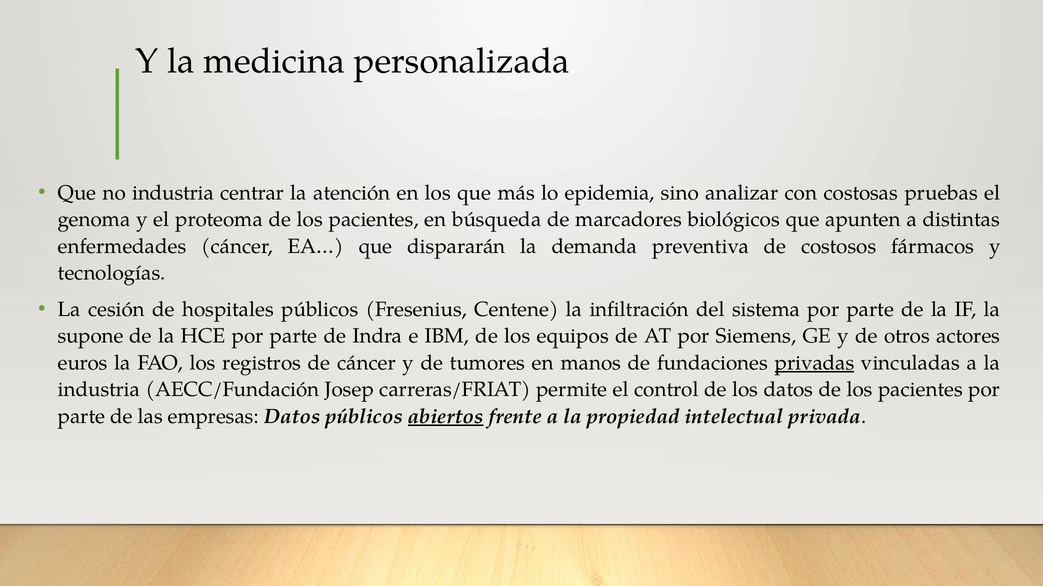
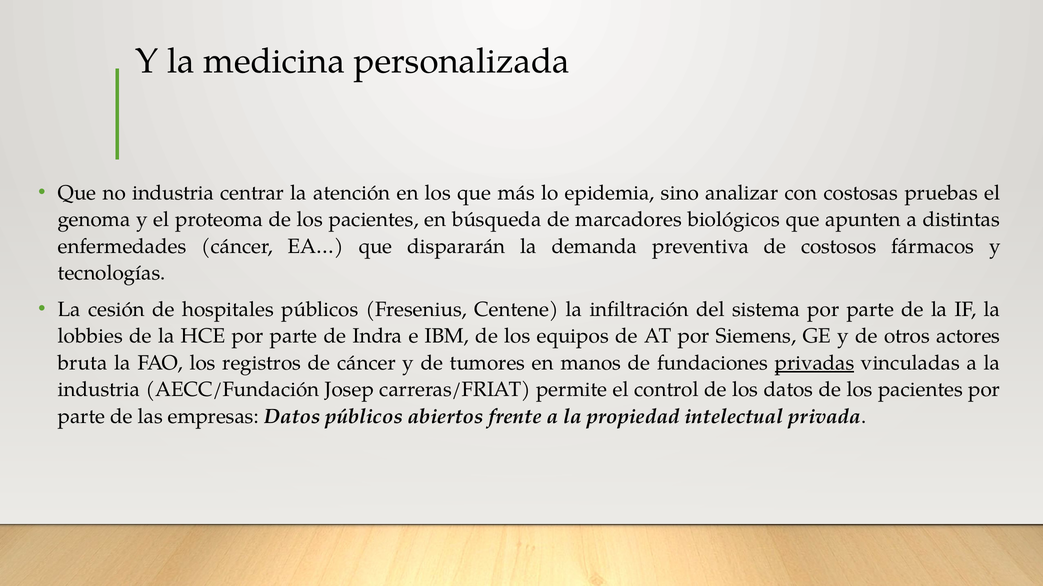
supone: supone -> lobbies (90, 337)
euros: euros -> bruta (83, 363)
abiertos underline: present -> none (446, 417)
